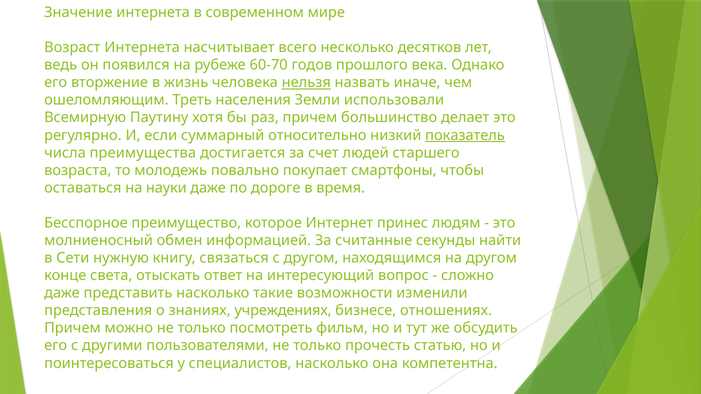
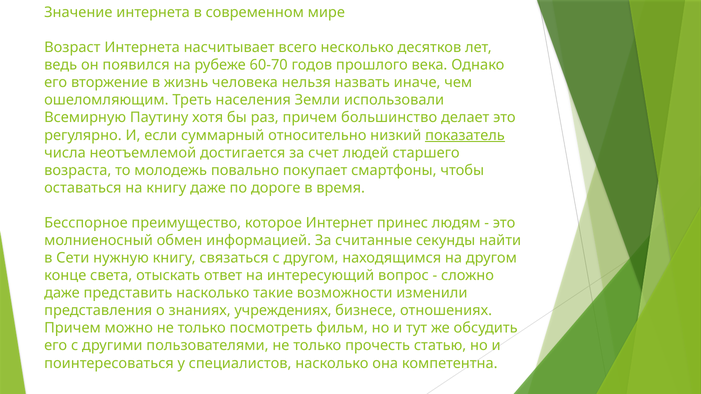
нельзя underline: present -> none (306, 83)
преимущества: преимущества -> неотъемлемой (143, 153)
на науки: науки -> книгу (166, 188)
